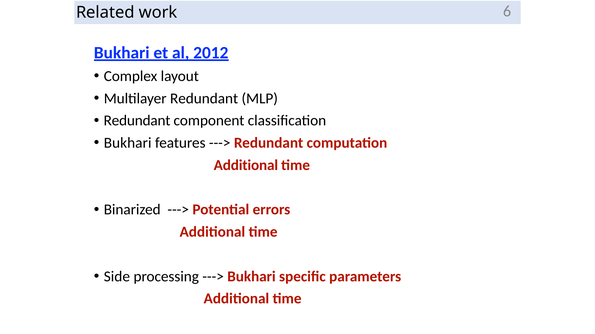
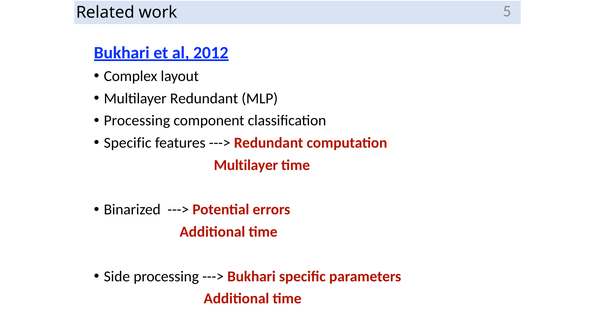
6: 6 -> 5 (507, 11)
Redundant: Redundant -> Processing (137, 121)
Bukhari: Bukhari -> Specific (128, 143)
Additional: Additional -> Multilayer (246, 165)
